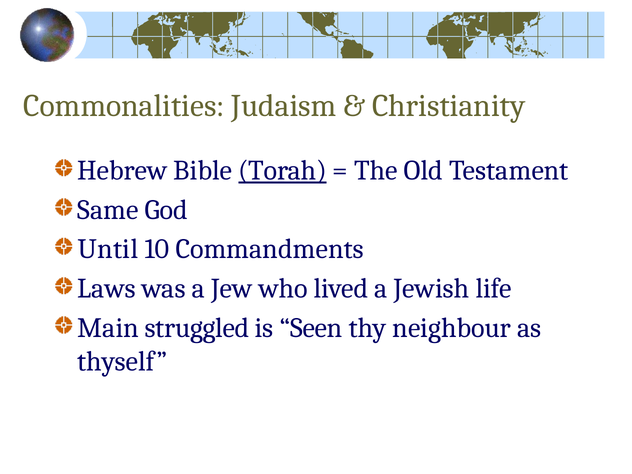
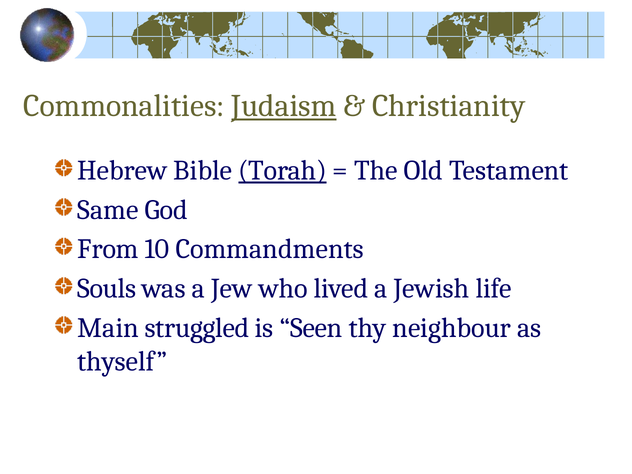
Judaism underline: none -> present (284, 106)
Until: Until -> From (108, 249)
Laws: Laws -> Souls (107, 288)
